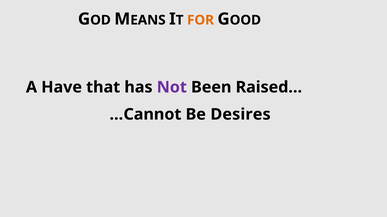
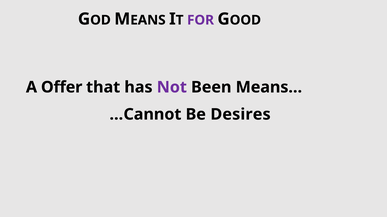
FOR colour: orange -> purple (200, 20)
Have: Have -> Offer (62, 87)
Raised…: Raised… -> Means… (269, 87)
